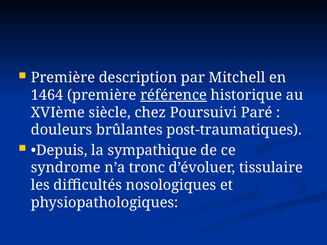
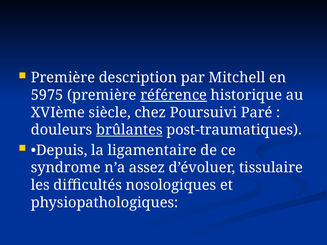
1464: 1464 -> 5975 (47, 95)
brûlantes underline: none -> present (129, 130)
sympathique: sympathique -> ligamentaire (152, 150)
tronc: tronc -> assez (147, 168)
